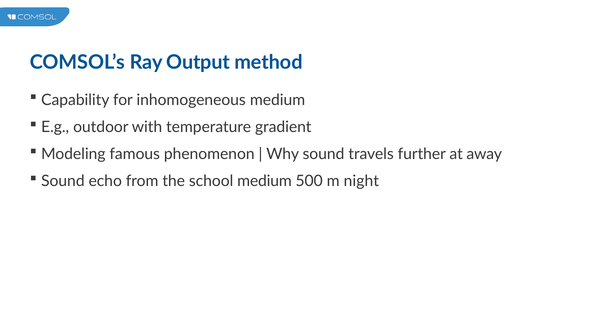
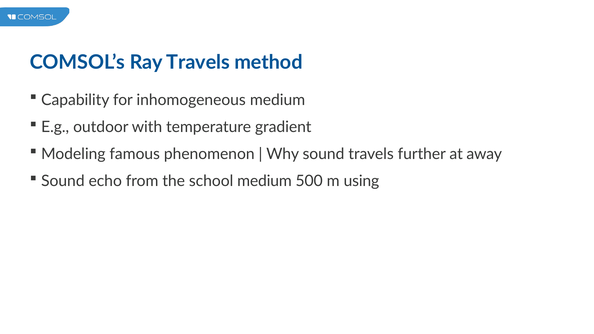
Ray Output: Output -> Travels (198, 62)
night: night -> using (361, 181)
